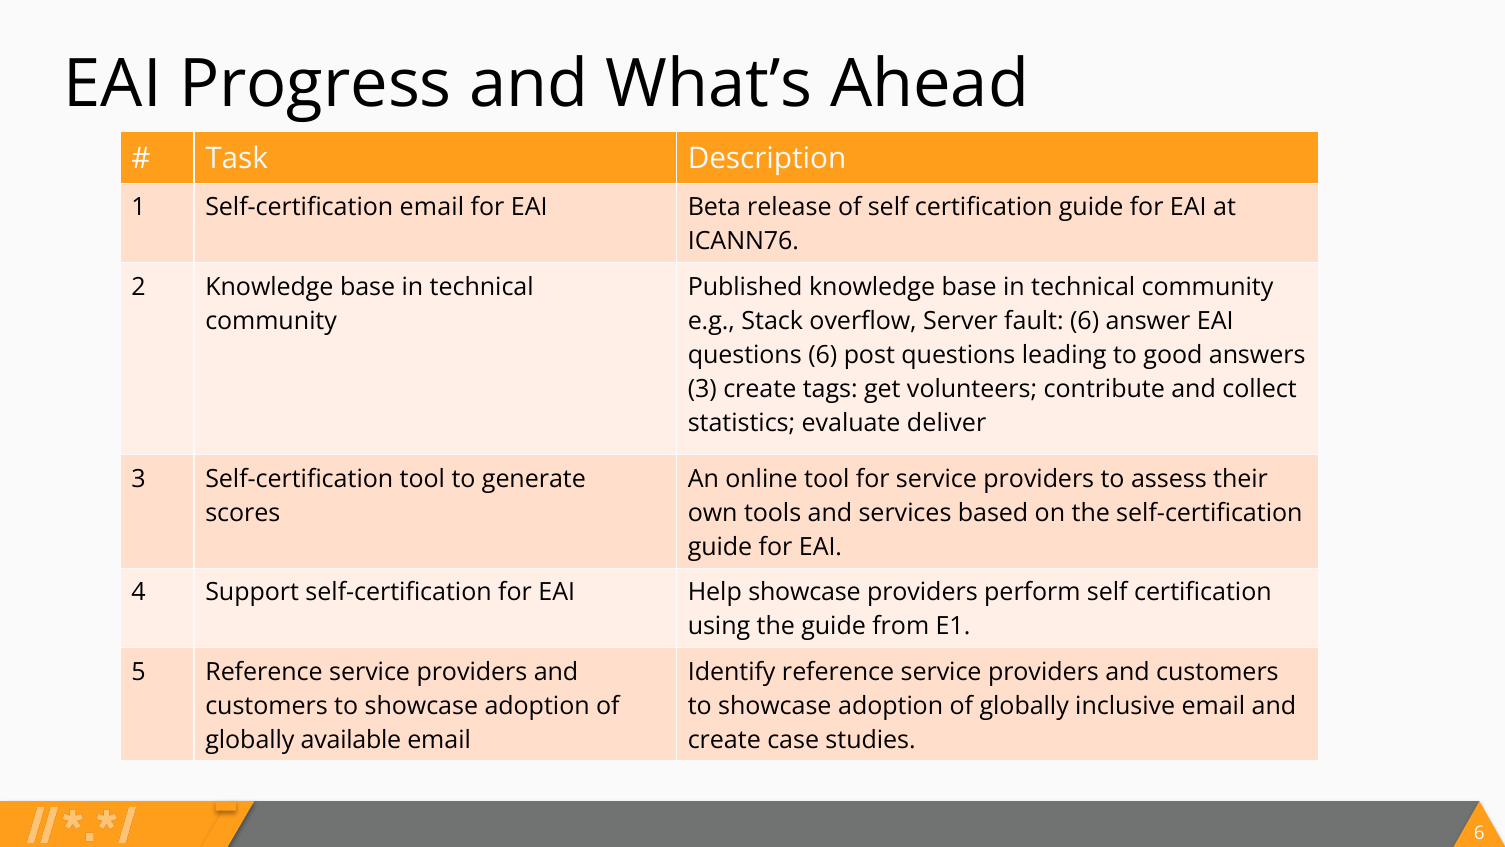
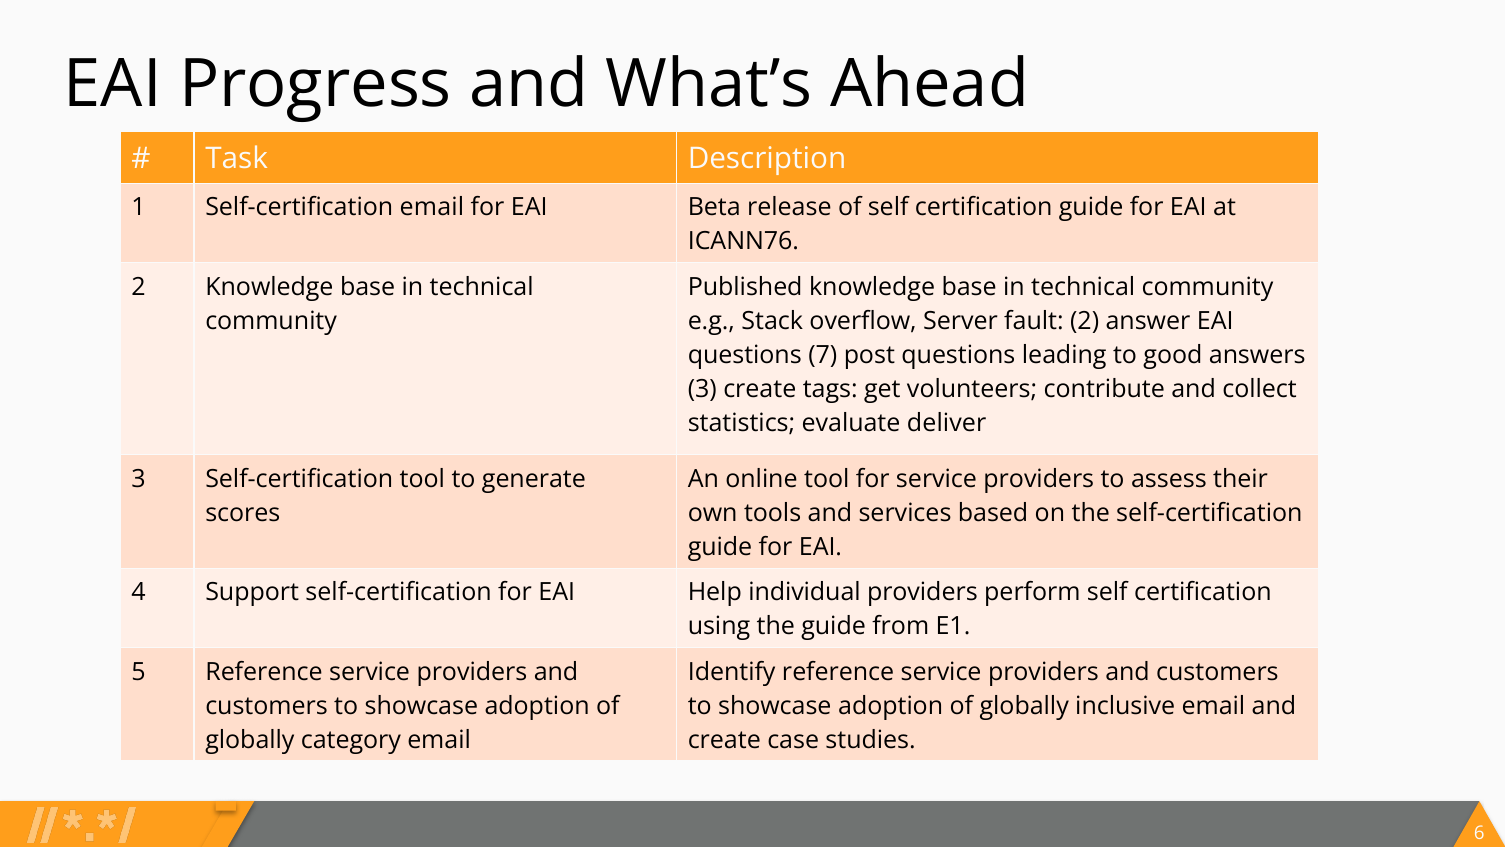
fault 6: 6 -> 2 (1085, 321)
questions 6: 6 -> 7 (823, 355)
Help showcase: showcase -> individual (804, 592)
available: available -> category (351, 739)
